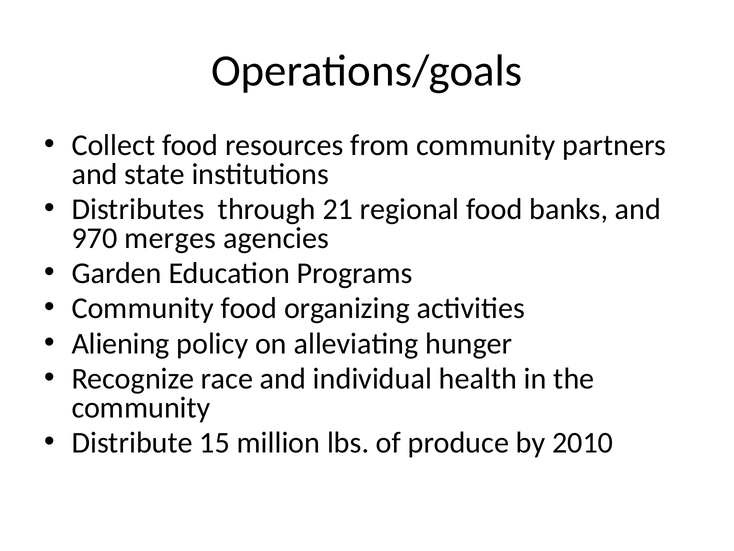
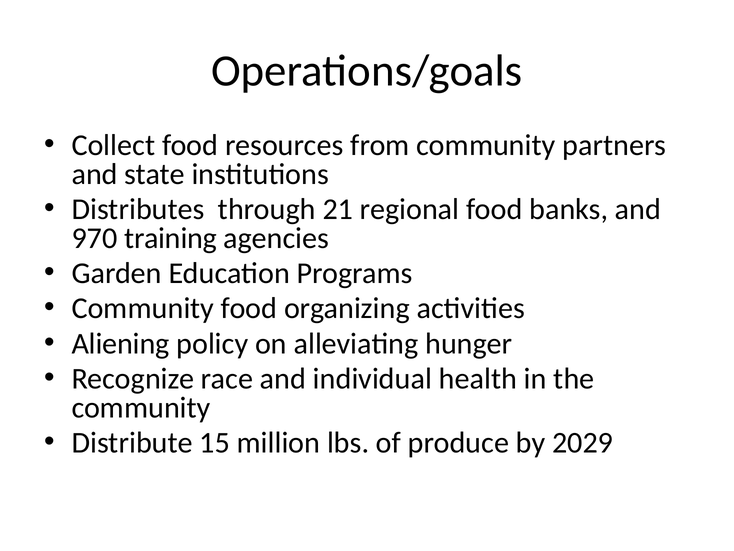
merges: merges -> training (171, 238)
2010: 2010 -> 2029 (583, 442)
